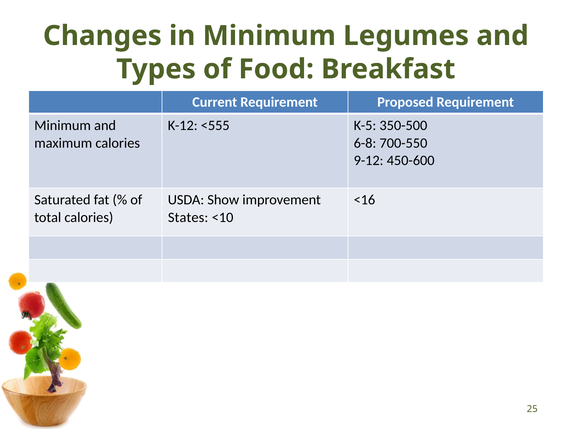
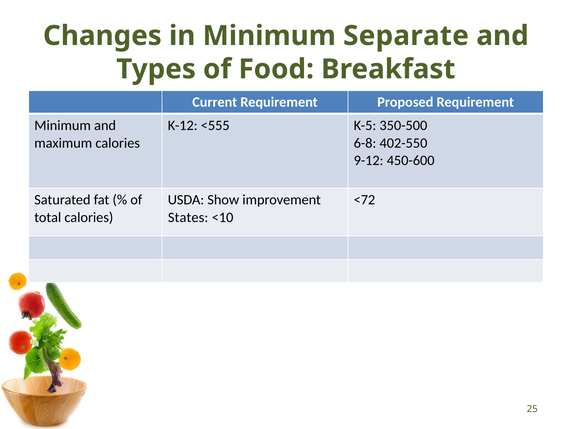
Legumes: Legumes -> Separate (406, 36)
700-550: 700-550 -> 402-550 (403, 143)
<16: <16 -> <72 (364, 200)
